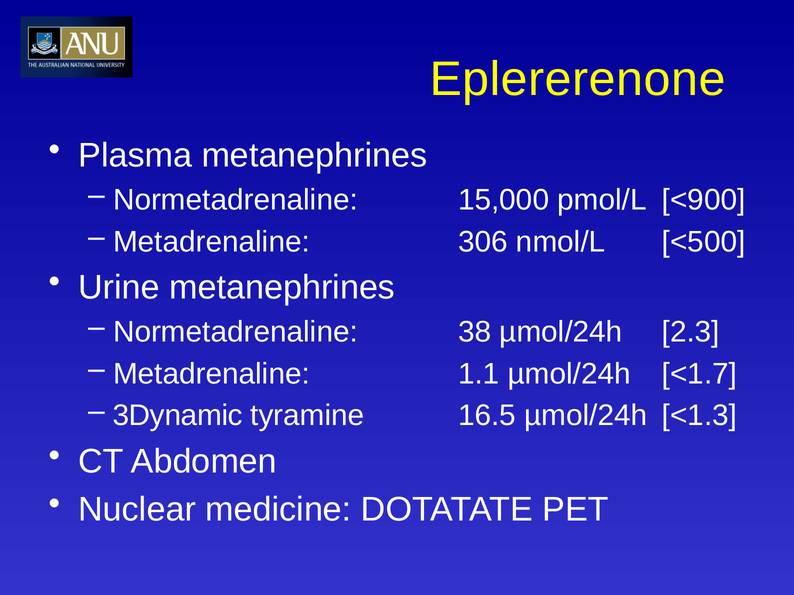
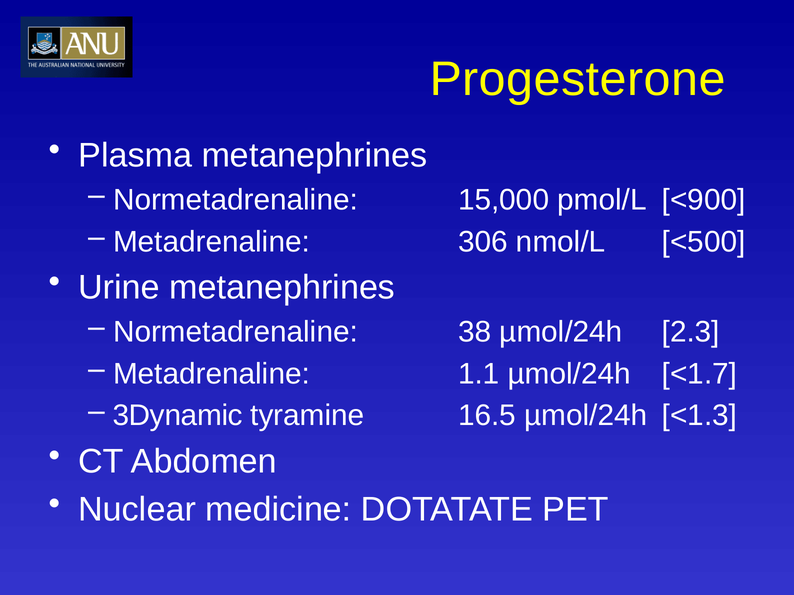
Eplererenone: Eplererenone -> Progesterone (578, 79)
